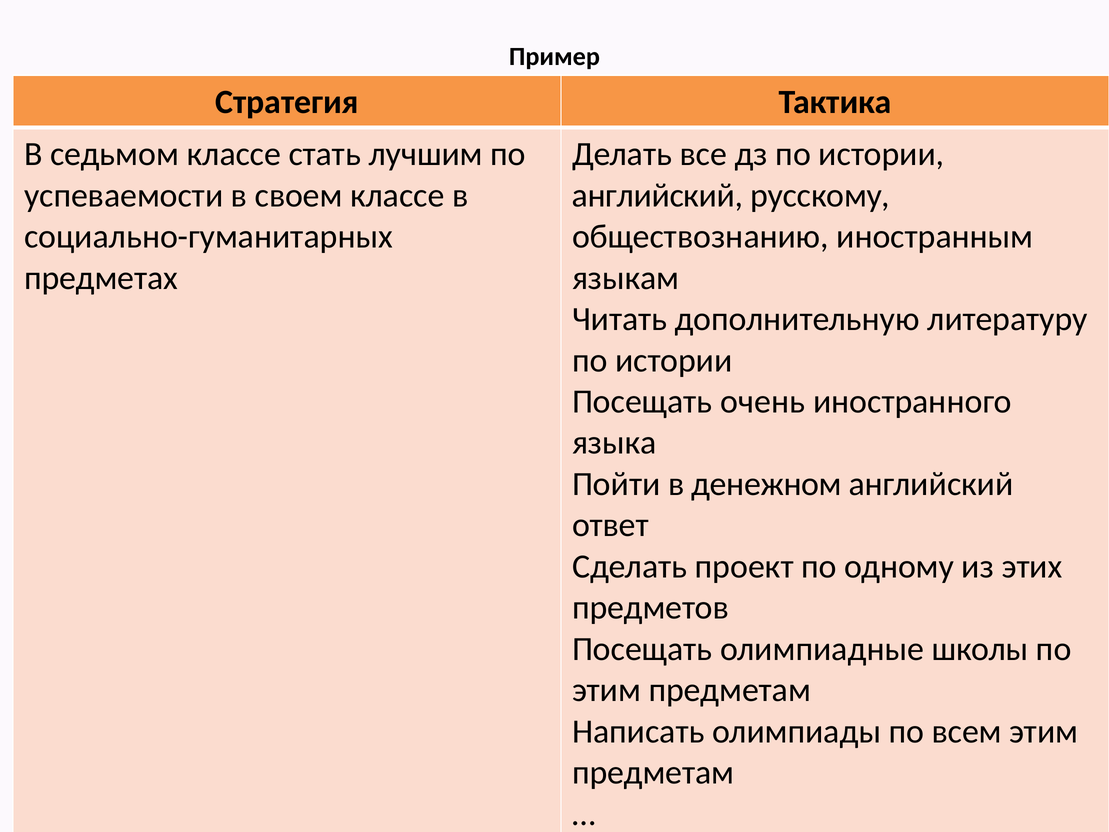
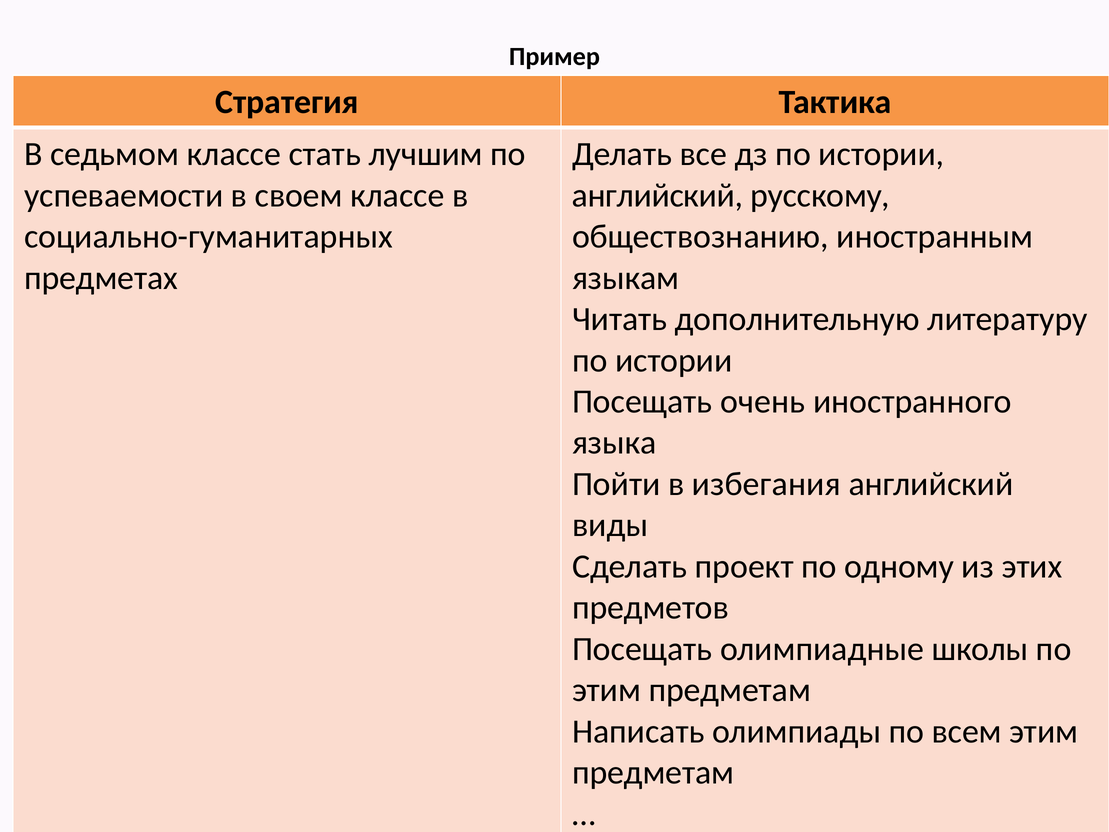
денежном: денежном -> избегания (766, 484)
ответ: ответ -> виды (610, 525)
